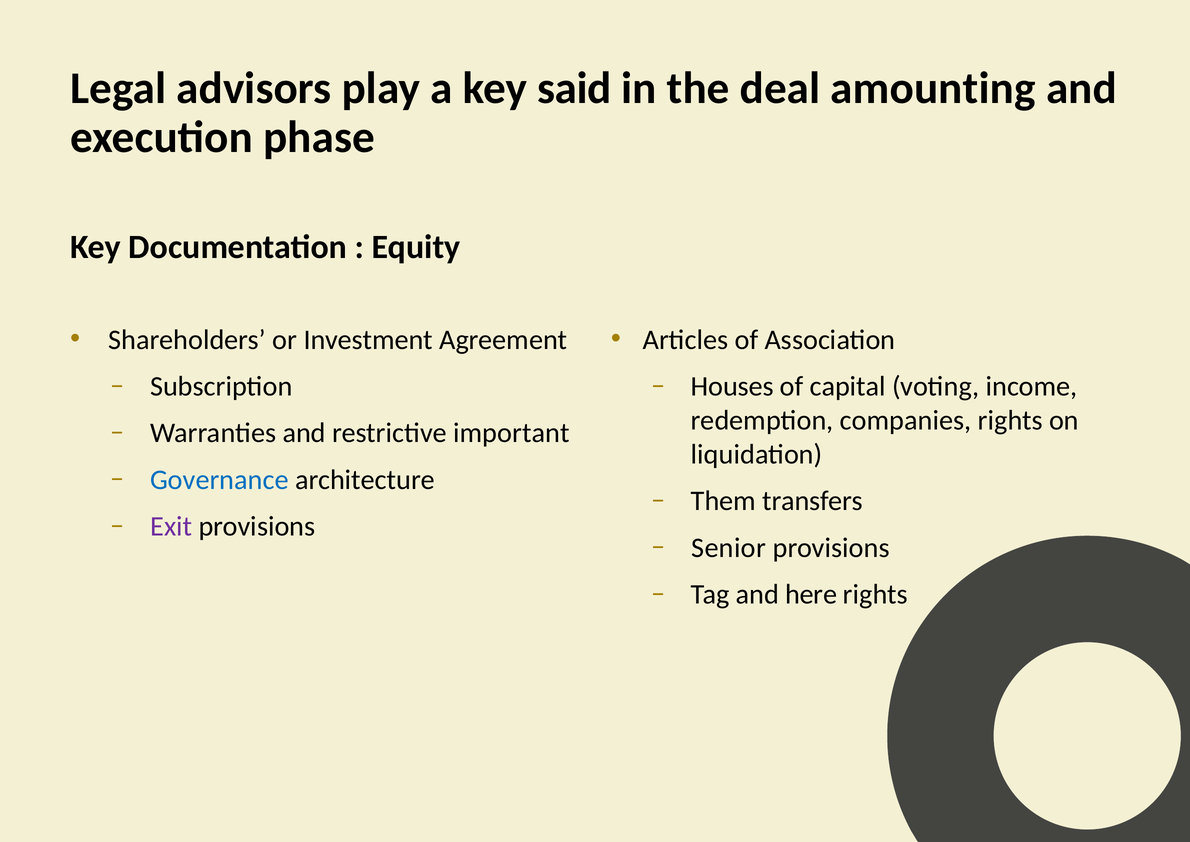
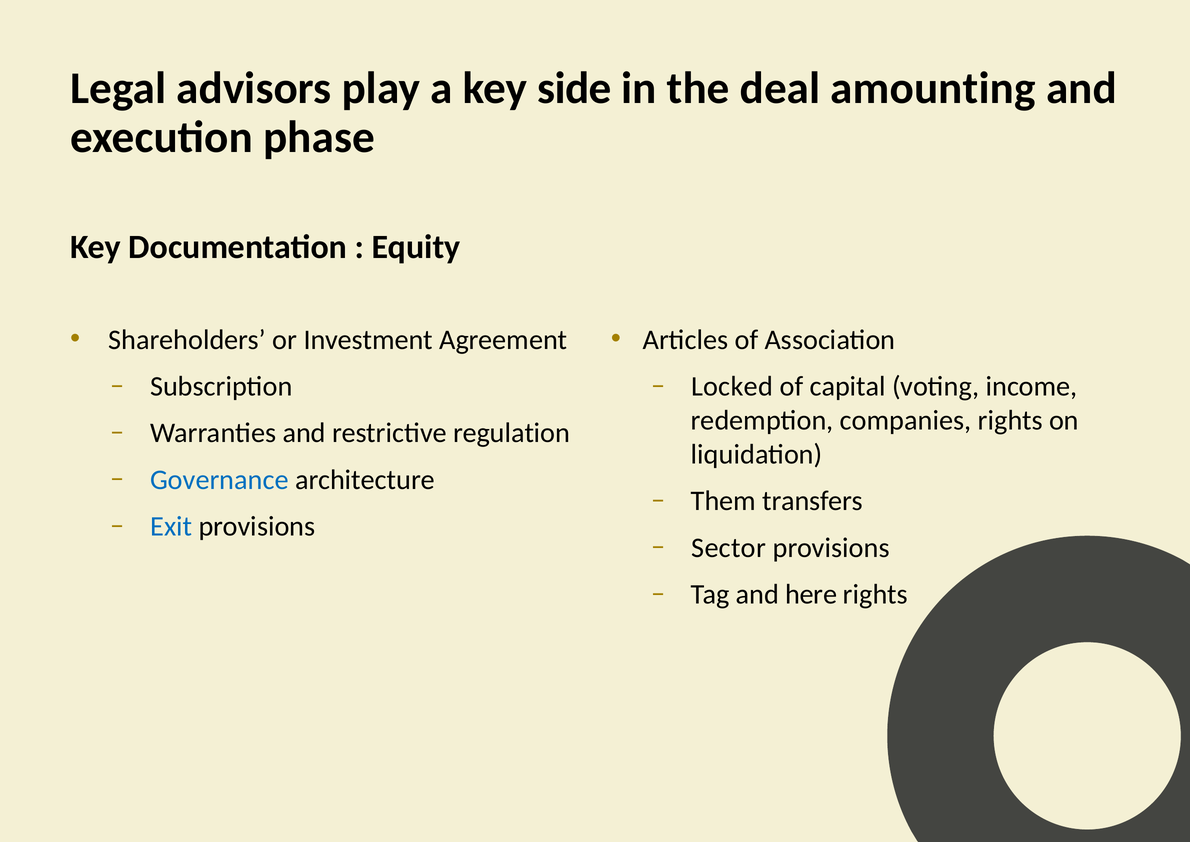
said: said -> side (574, 88)
Houses: Houses -> Locked (732, 386)
important: important -> regulation (512, 433)
Exit colour: purple -> blue (171, 526)
Senior: Senior -> Sector (729, 547)
